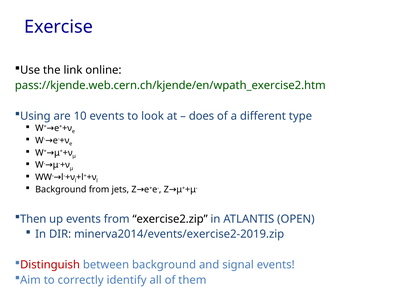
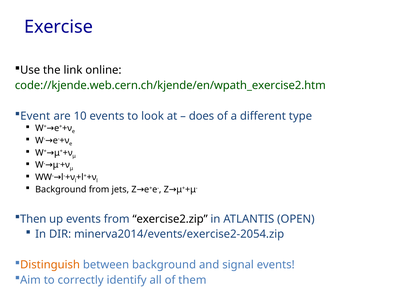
pass://kjende.web.cern.ch/kjende/en/wpath_exercise2.htm: pass://kjende.web.cern.ch/kjende/en/wpath_exercise2.htm -> code://kjende.web.cern.ch/kjende/en/wpath_exercise2.htm (170, 86)
Using: Using -> Event (35, 116)
minerva2014/events/exercise2-2019.zip: minerva2014/events/exercise2-2019.zip -> minerva2014/events/exercise2-2054.zip (179, 234)
Distinguish colour: red -> orange (50, 265)
